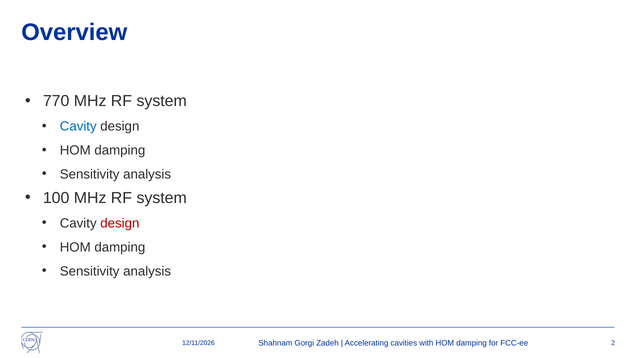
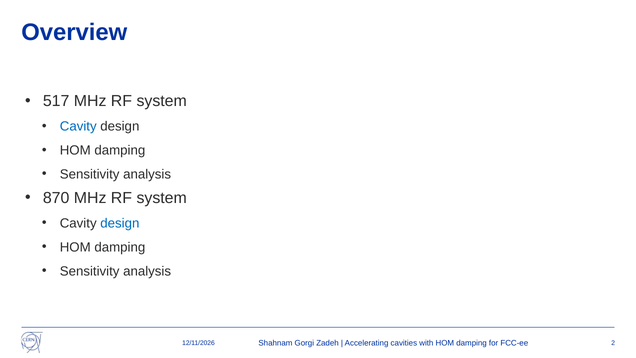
770: 770 -> 517 (56, 101)
100: 100 -> 870 (56, 198)
design colour: red -> blue (120, 223)
